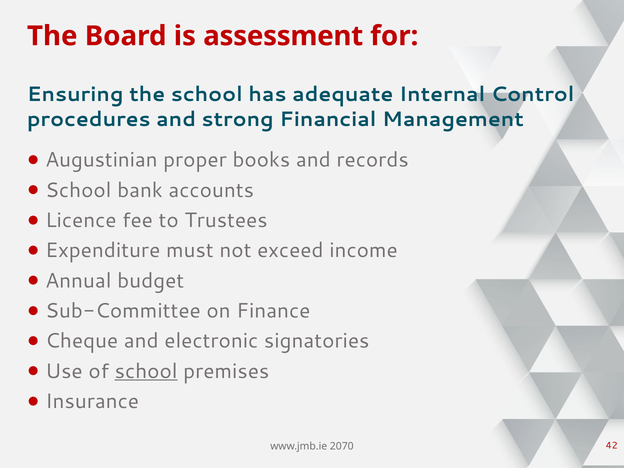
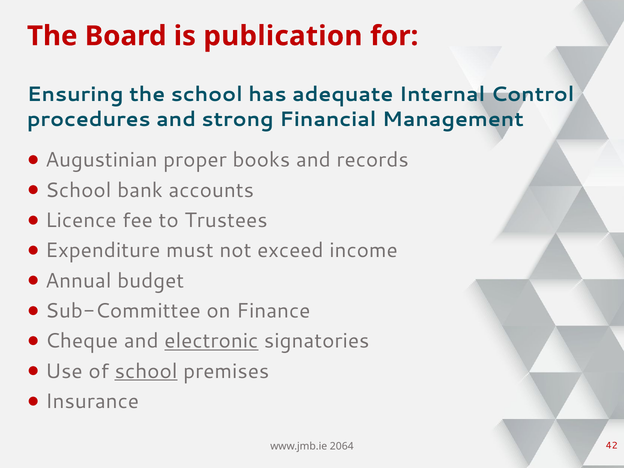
assessment: assessment -> publication (283, 36)
electronic underline: none -> present (211, 341)
2070: 2070 -> 2064 (342, 446)
